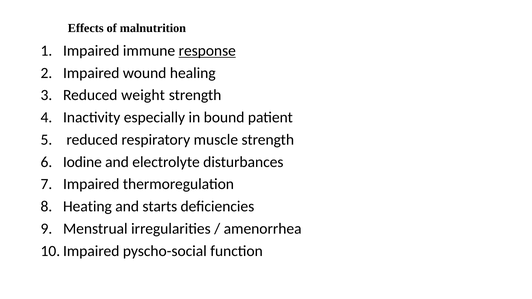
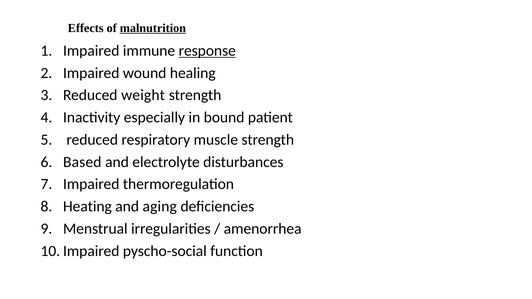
malnutrition underline: none -> present (153, 28)
Iodine: Iodine -> Based (82, 162)
starts: starts -> aging (160, 207)
